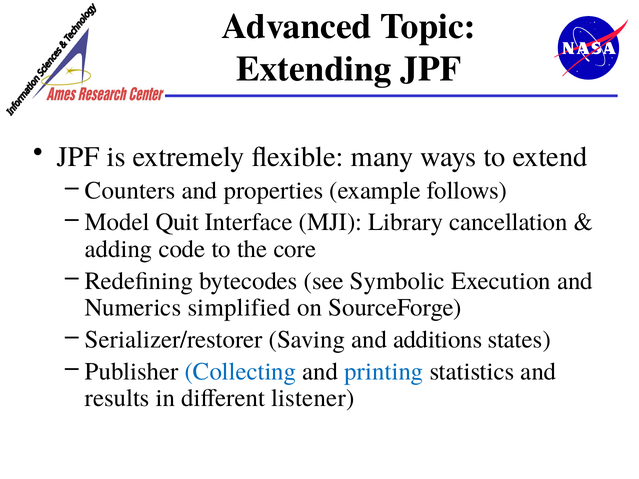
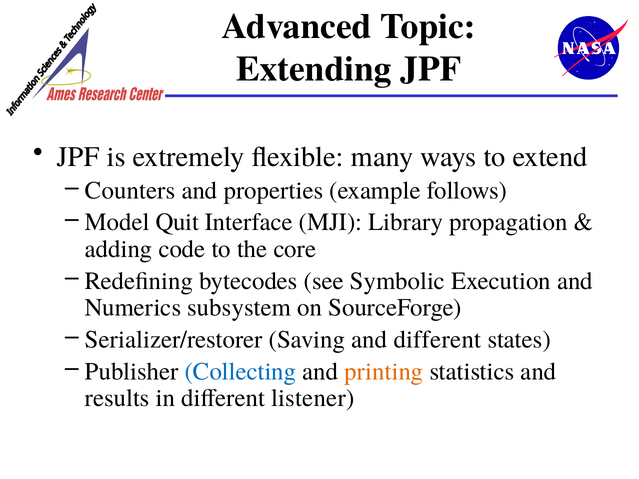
cancellation: cancellation -> propagation (508, 222)
simplified: simplified -> subsystem (239, 308)
and additions: additions -> different (437, 340)
printing colour: blue -> orange (384, 372)
